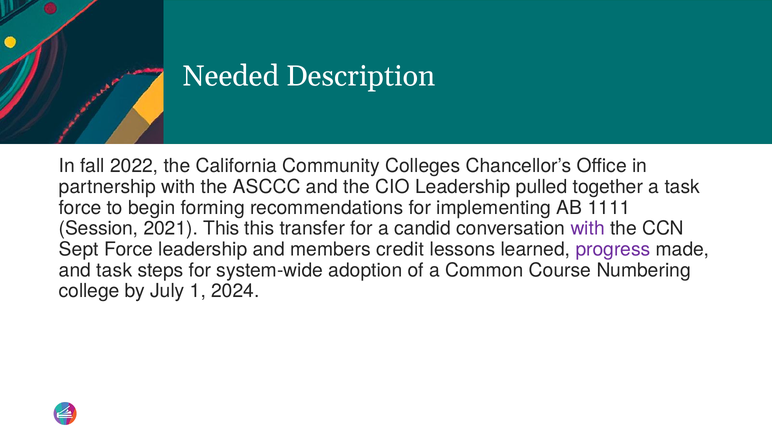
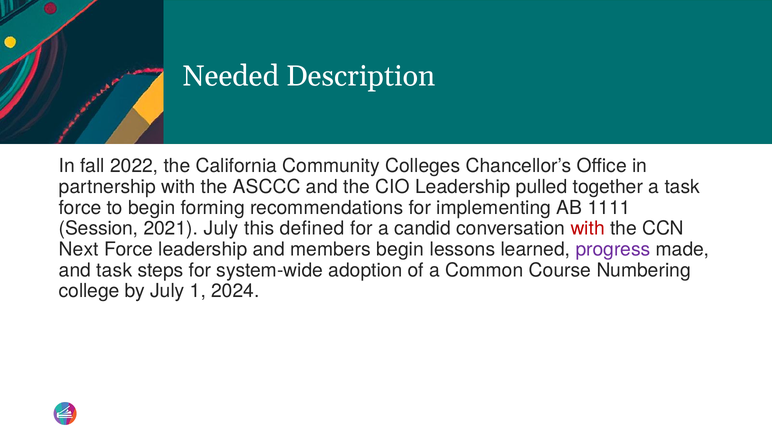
2021 This: This -> July (221, 229)
transfer: transfer -> defined (312, 229)
with colour: purple -> red (588, 229)
Sept: Sept -> Next (79, 250)
members credit: credit -> begin (400, 250)
